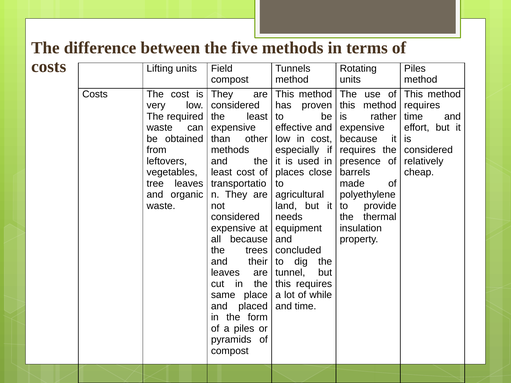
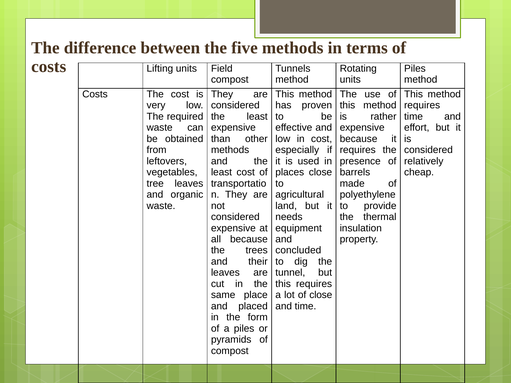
of while: while -> close (321, 295)
